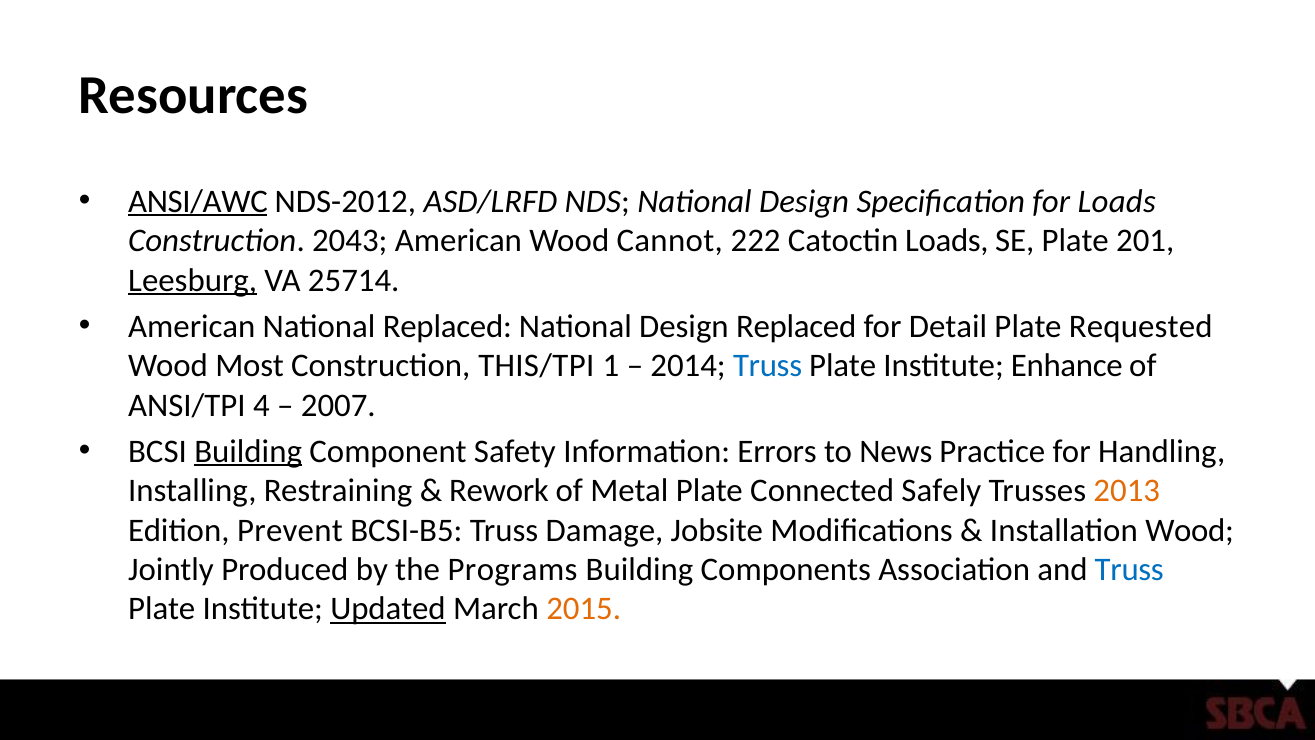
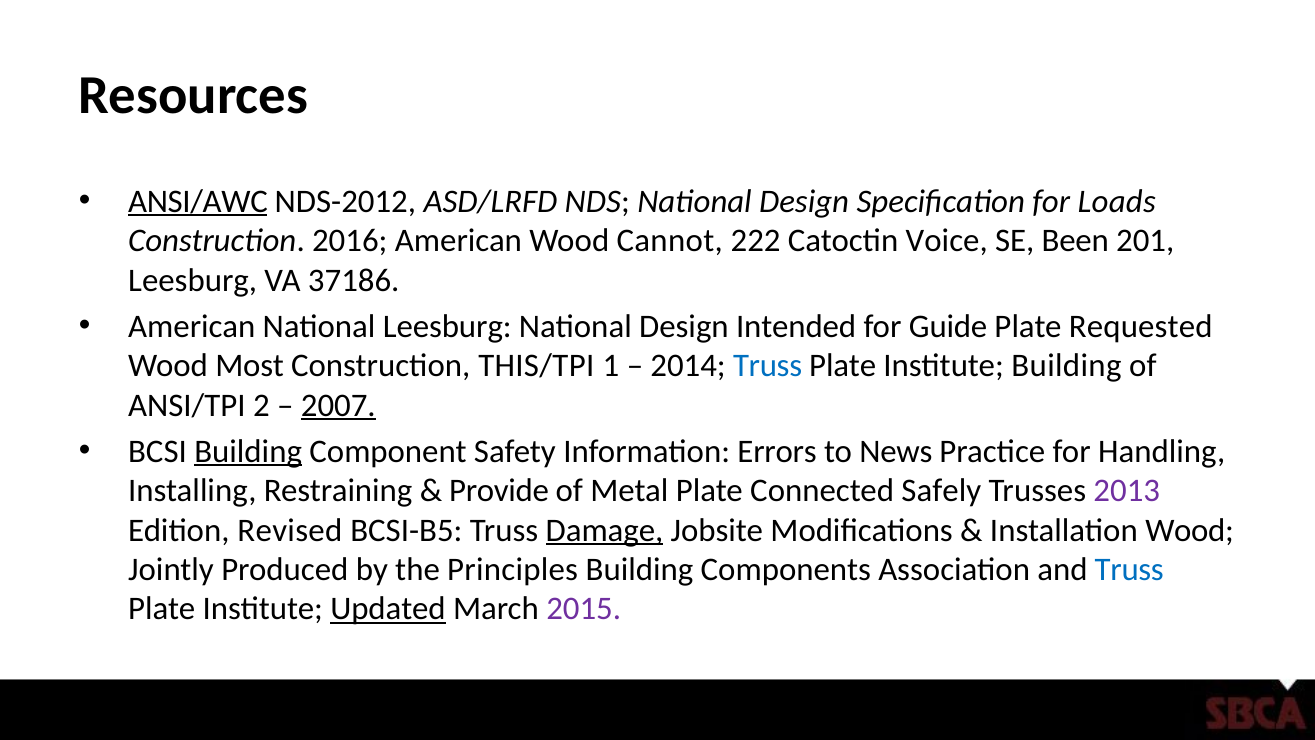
2043: 2043 -> 2016 (350, 241)
Catoctin Loads: Loads -> Voice (947, 241)
SE Plate: Plate -> Been (1075, 241)
Leesburg underline: present -> none (193, 280)
25714: 25714 -> 37186 (354, 280)
National Replaced: Replaced -> Leesburg (447, 326)
Design Replaced: Replaced -> Intended (796, 326)
Detail: Detail -> Guide (948, 326)
Institute Enhance: Enhance -> Building (1066, 366)
4: 4 -> 2 (261, 405)
2007 underline: none -> present (338, 405)
Rework: Rework -> Provide (499, 491)
2013 colour: orange -> purple (1127, 491)
Prevent: Prevent -> Revised (290, 530)
Damage underline: none -> present (605, 530)
Programs: Programs -> Principles (513, 569)
2015 colour: orange -> purple (584, 609)
